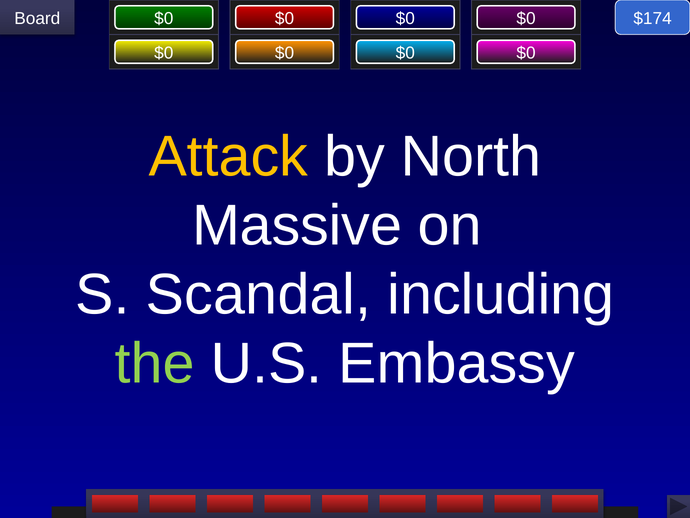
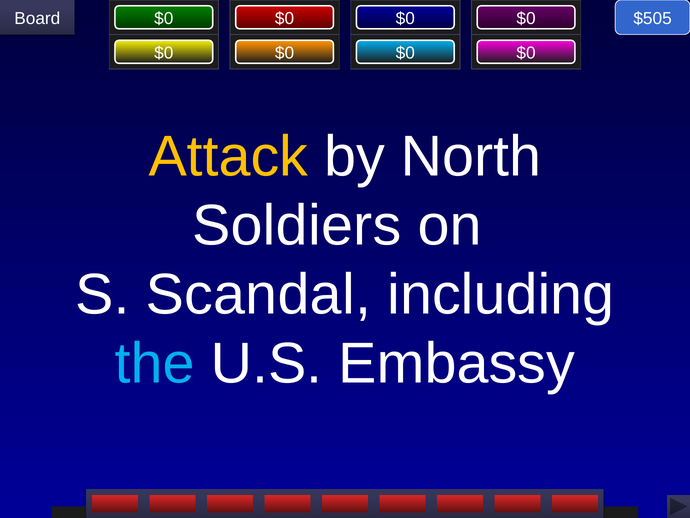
$174: $174 -> $505 (653, 18)
Massive: Massive -> Soldiers (297, 225)
the colour: light green -> light blue (155, 363)
